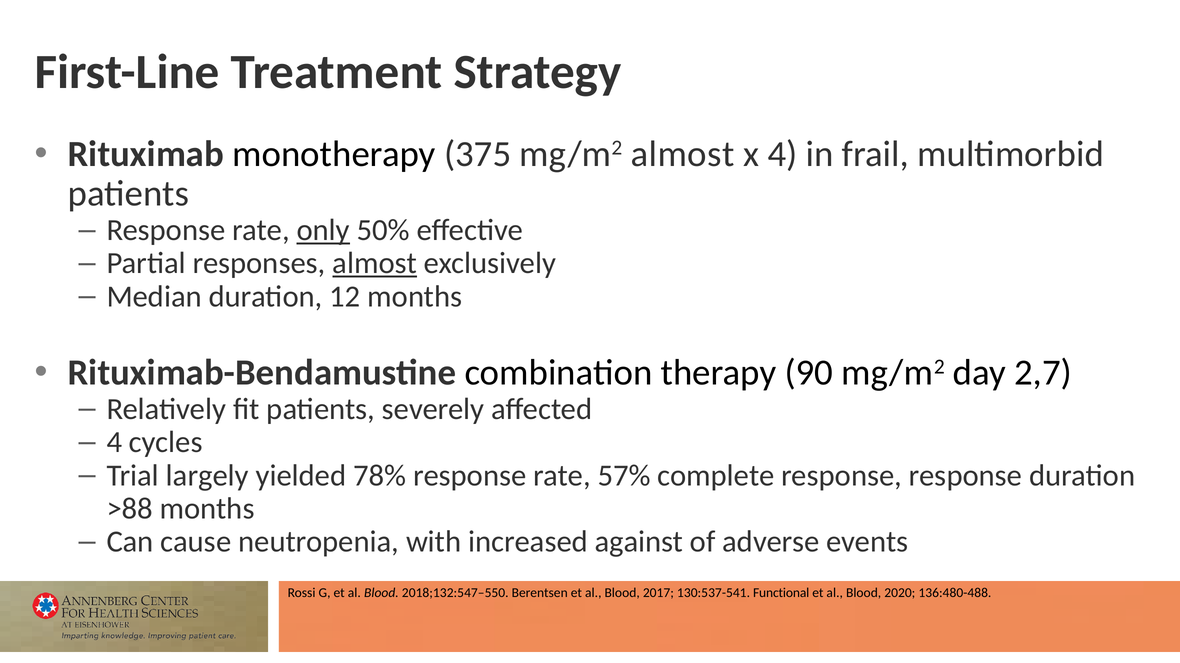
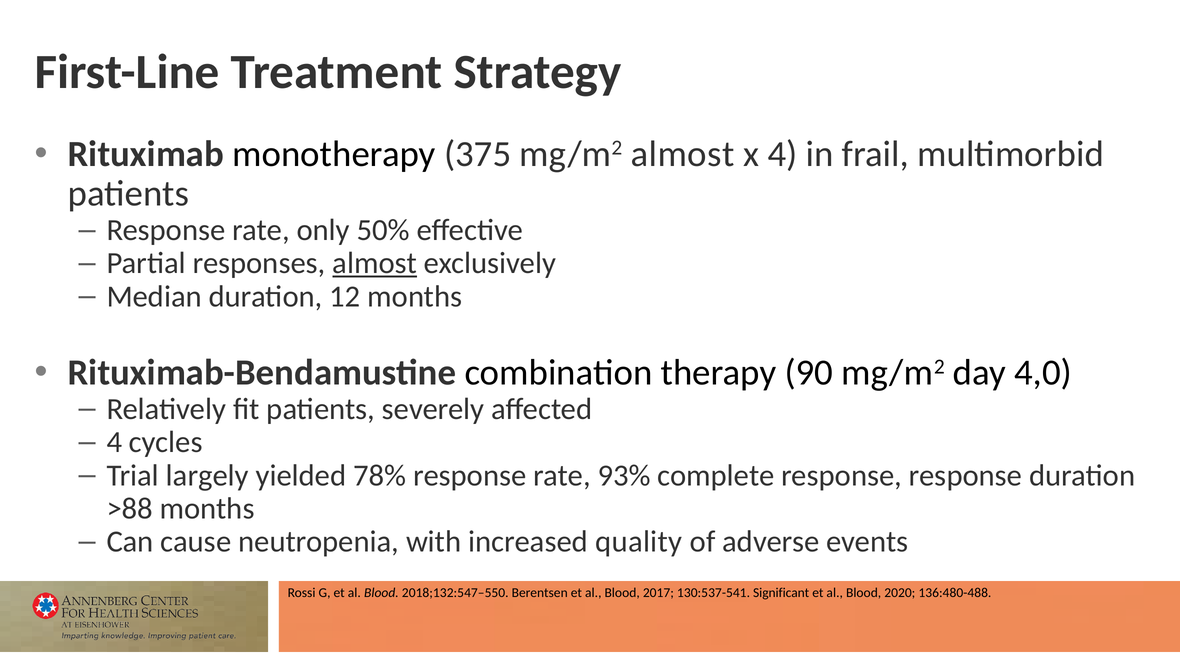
only underline: present -> none (323, 230)
2,7: 2,7 -> 4,0 (1043, 373)
57%: 57% -> 93% (624, 476)
against: against -> quality (639, 542)
Functional: Functional -> Significant (781, 593)
